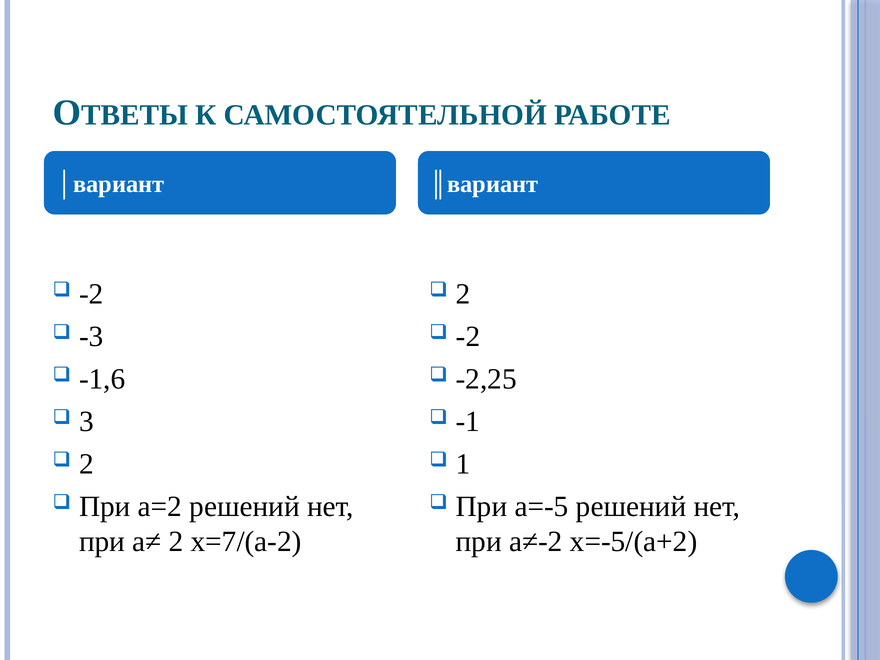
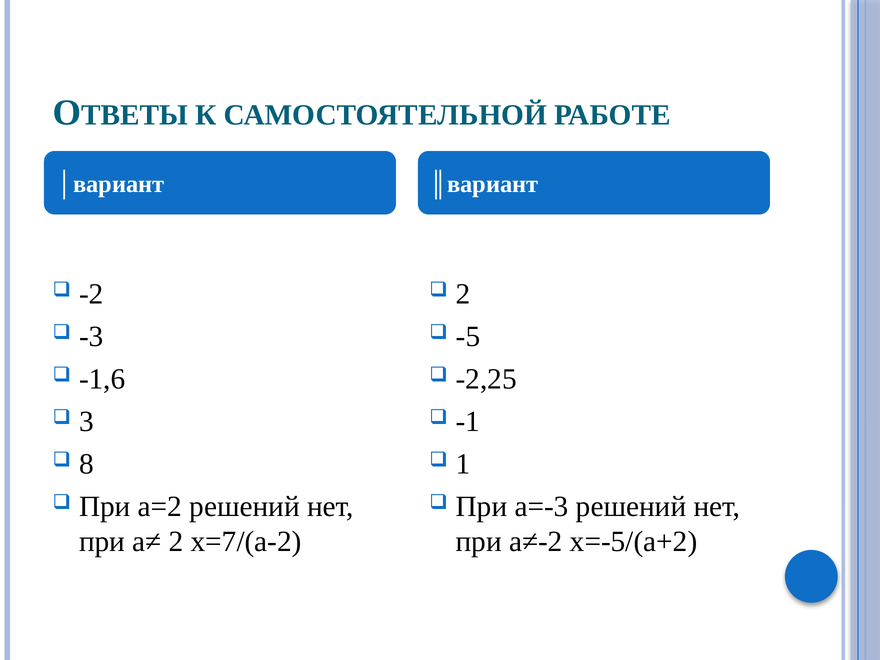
-2: -2 -> -5 (468, 336)
2: 2 -> 8 (86, 464)
а=-5: а=-5 -> а=-3 (542, 507)
